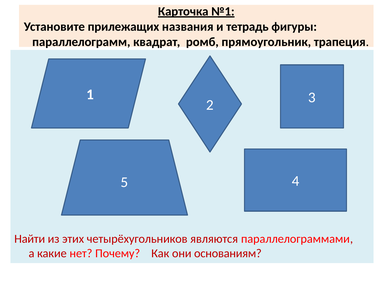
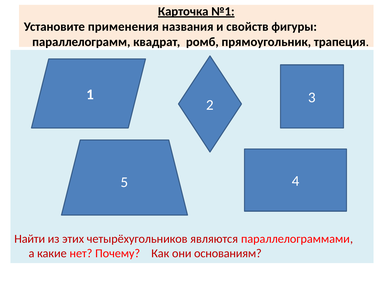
прилежащих: прилежащих -> применения (123, 27)
тетрадь: тетрадь -> свойств (247, 27)
